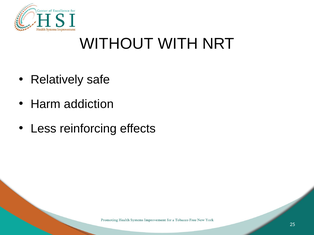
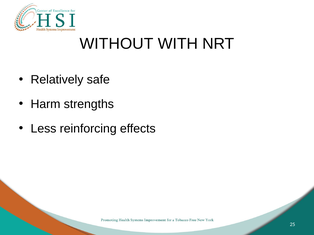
addiction: addiction -> strengths (89, 104)
